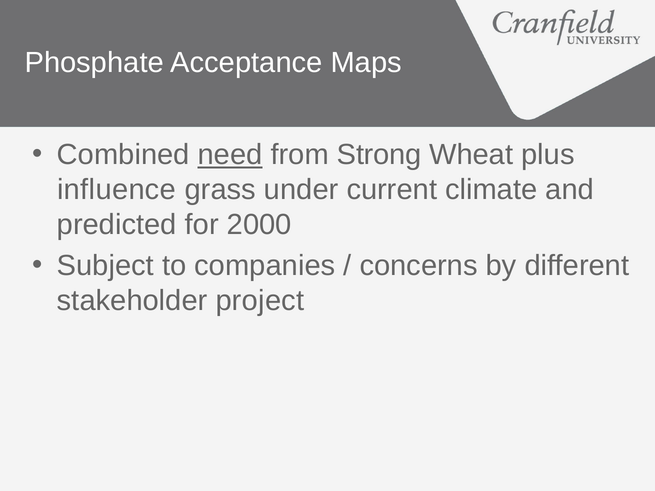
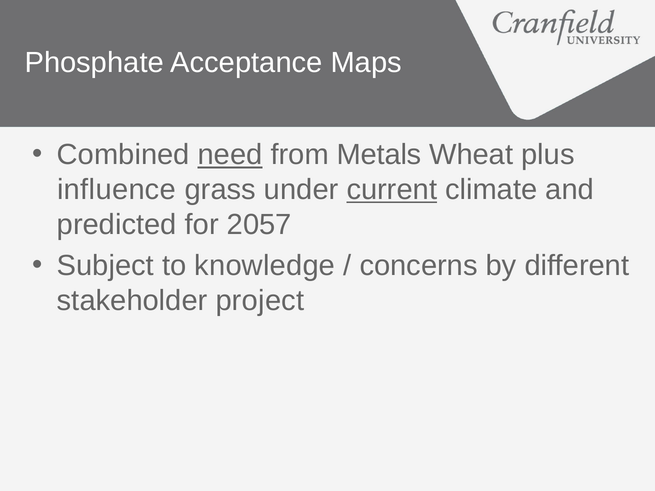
Strong: Strong -> Metals (379, 155)
current underline: none -> present (392, 190)
2000: 2000 -> 2057 (259, 225)
companies: companies -> knowledge (265, 266)
